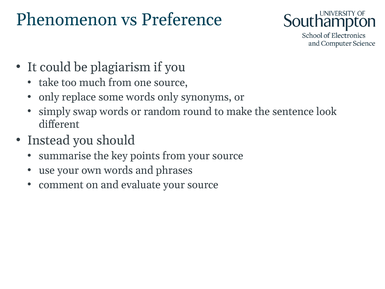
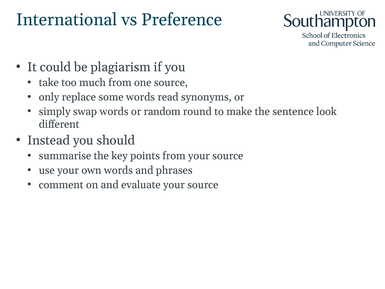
Phenomenon: Phenomenon -> International (67, 20)
words only: only -> read (168, 97)
